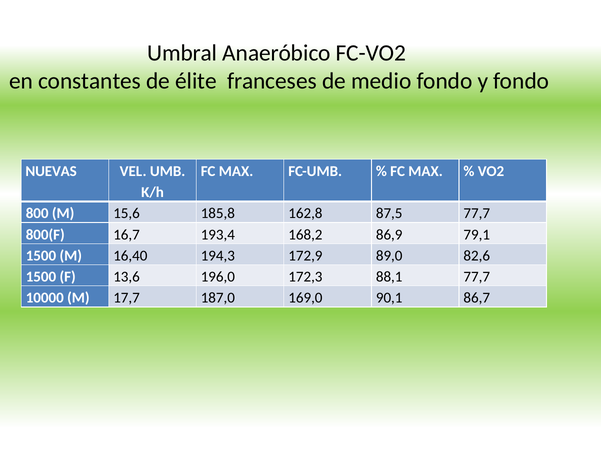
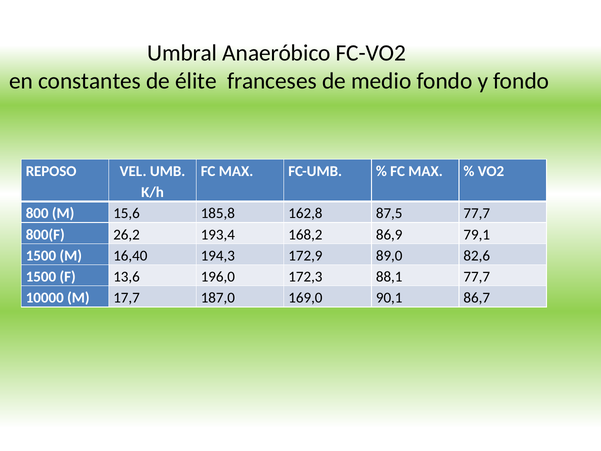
NUEVAS: NUEVAS -> REPOSO (51, 171)
16,7: 16,7 -> 26,2 (127, 235)
